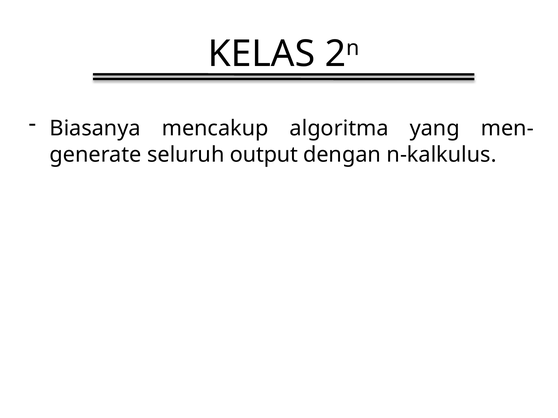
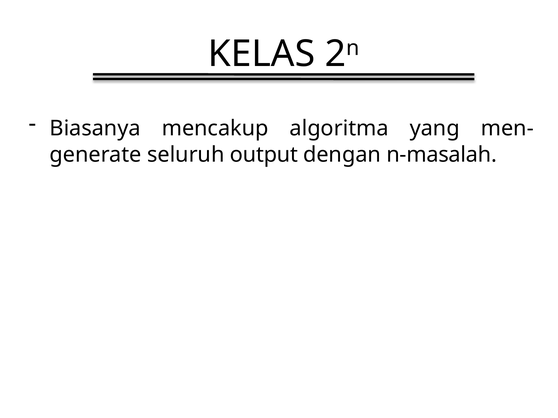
n-kalkulus: n-kalkulus -> n-masalah (442, 155)
